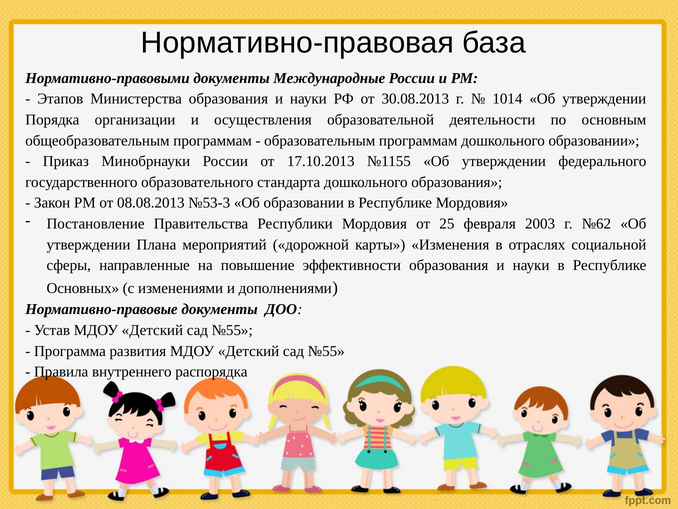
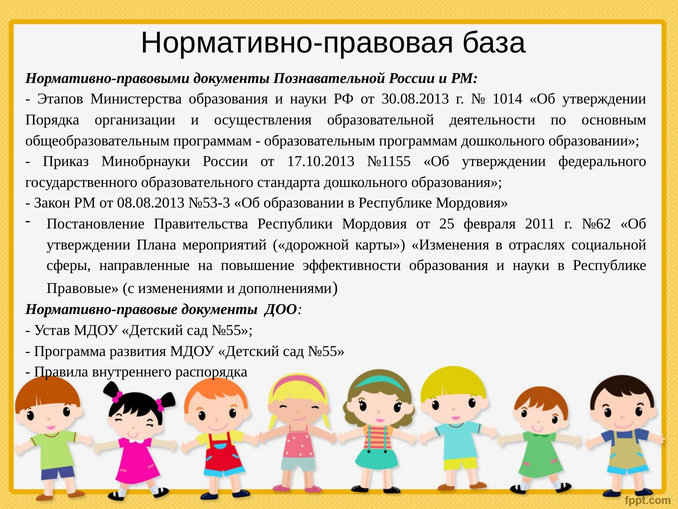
Международные: Международные -> Познавательной (329, 78)
2003: 2003 -> 2011 (540, 224)
Основных: Основных -> Правовые (83, 288)
